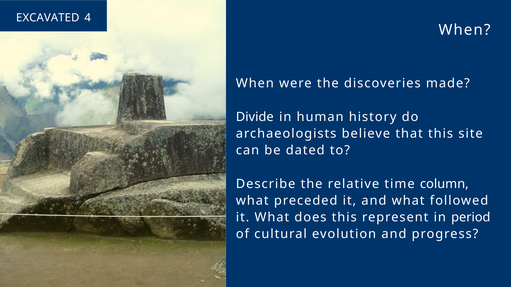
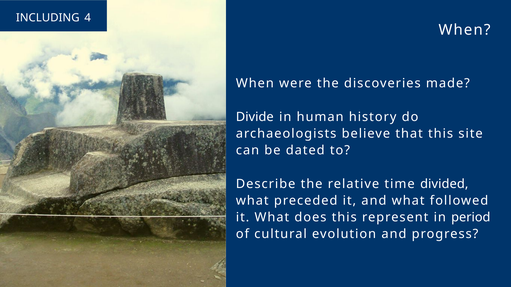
EXCAVATED: EXCAVATED -> INCLUDING (48, 18)
column: column -> divided (444, 184)
